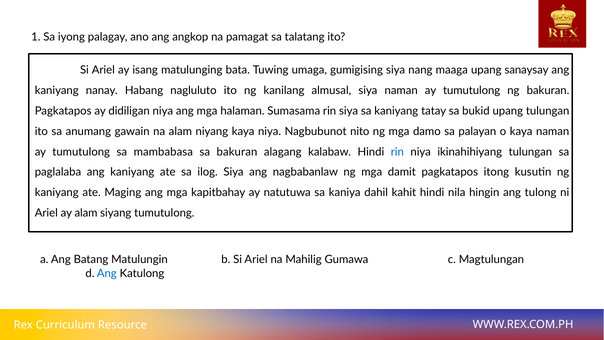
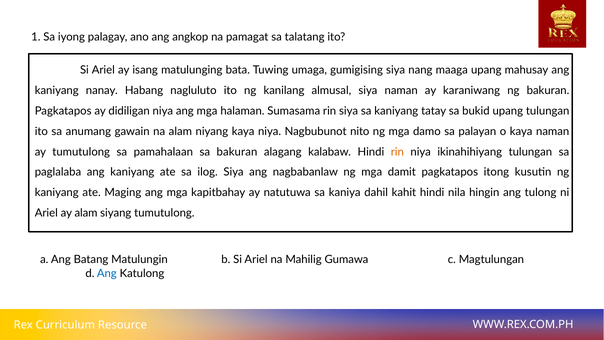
sanaysay: sanaysay -> mahusay (527, 70)
siya naman ay tumutulong: tumutulong -> karaniwang (472, 91)
mambabasa: mambabasa -> pamahalaan (163, 152)
rin colour: blue -> orange (397, 152)
